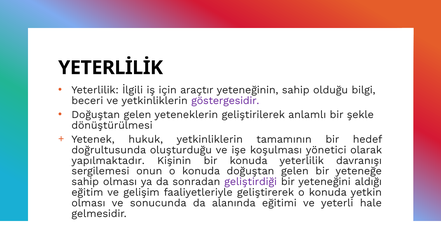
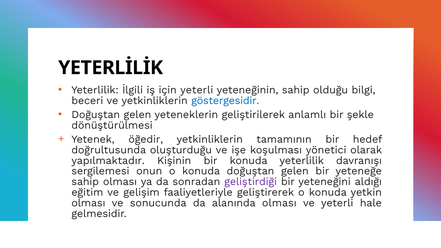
için araçtır: araçtır -> yeterli (197, 90)
göstergesidir colour: purple -> blue (225, 101)
hukuk: hukuk -> öğedir (146, 139)
alanında eğitimi: eğitimi -> olması (279, 203)
